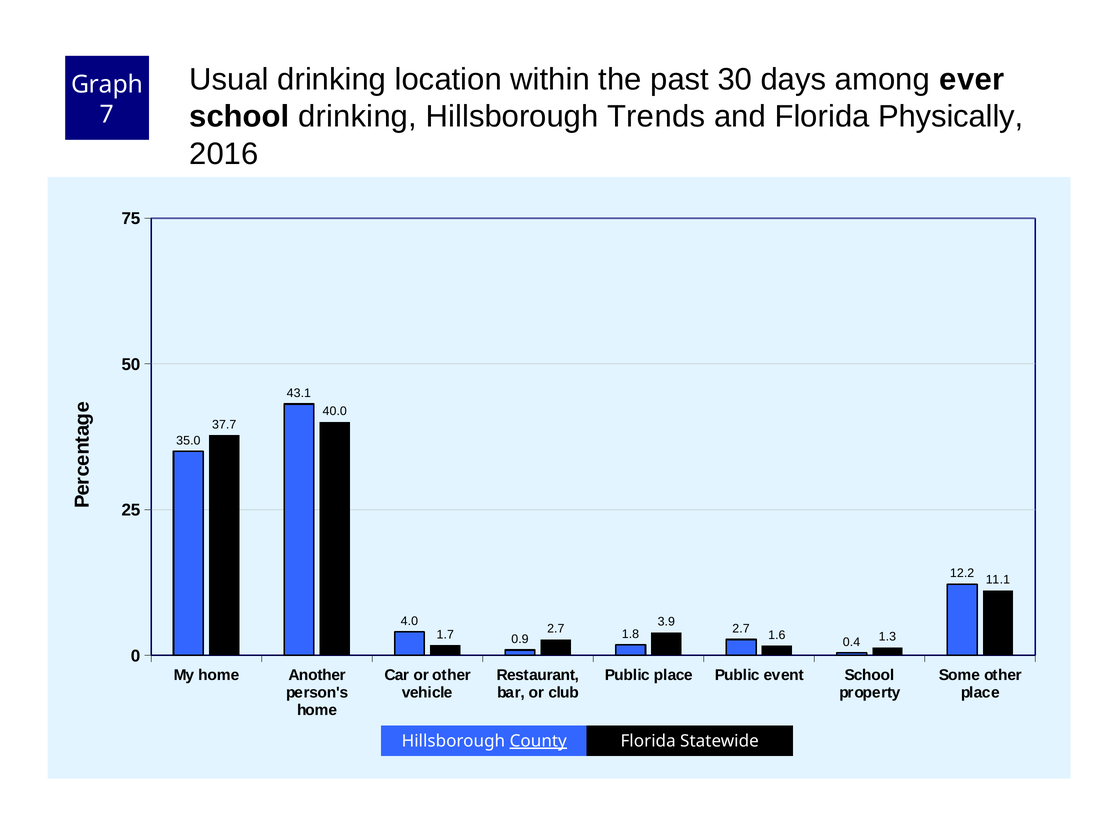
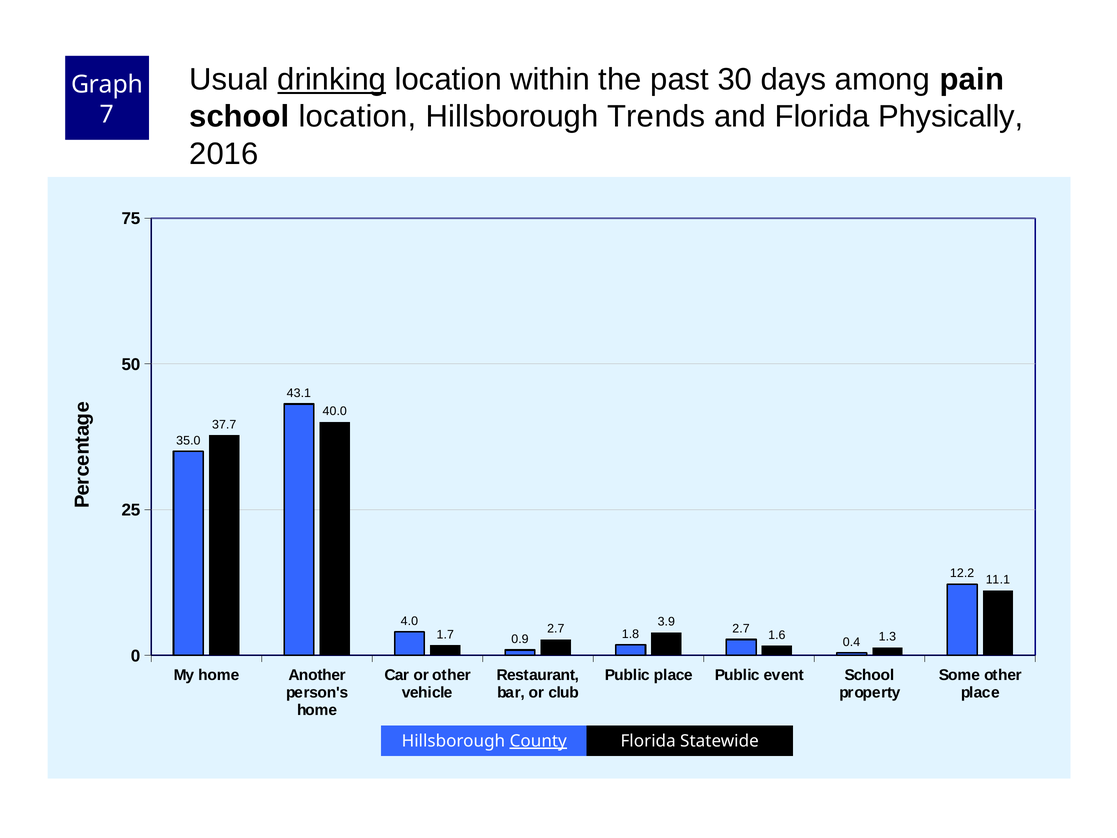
drinking underline: none -> present (332, 79)
ever: ever -> pain (972, 79)
school drinking: drinking -> location (358, 117)
